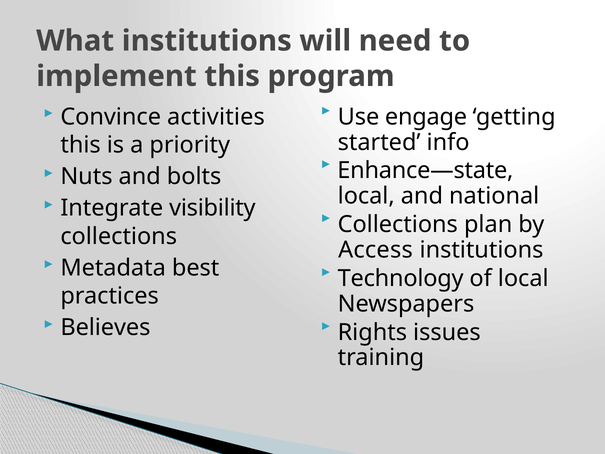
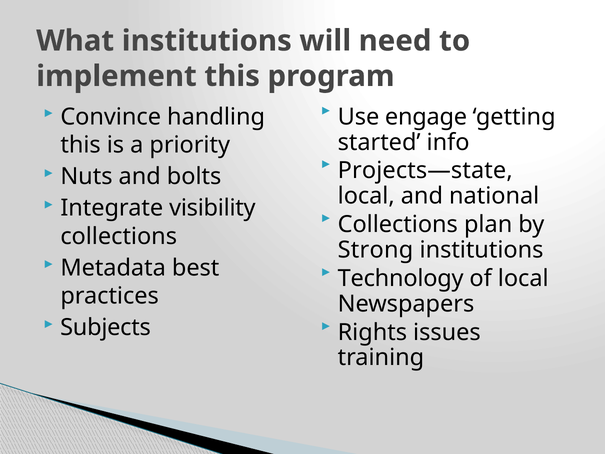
activities: activities -> handling (216, 117)
Enhance—state: Enhance—state -> Projects—state (425, 171)
Access: Access -> Strong (375, 250)
Believes: Believes -> Subjects (105, 327)
